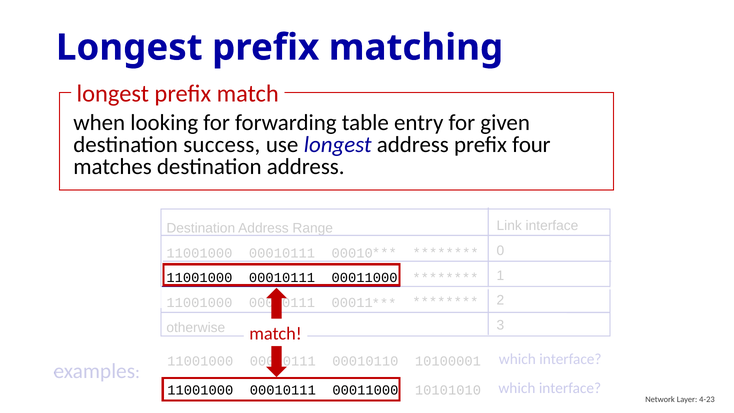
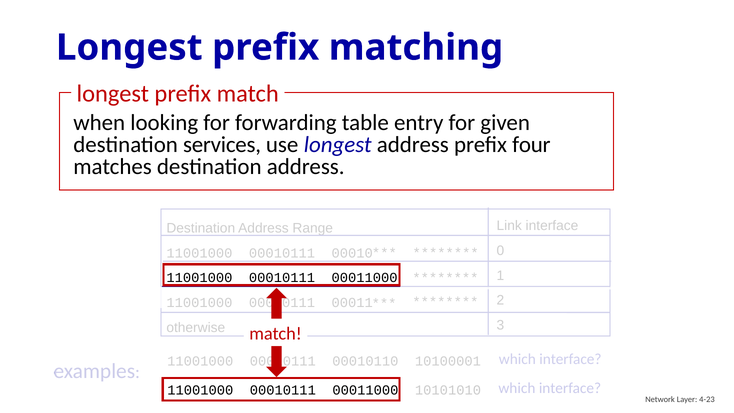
success: success -> services (222, 144)
